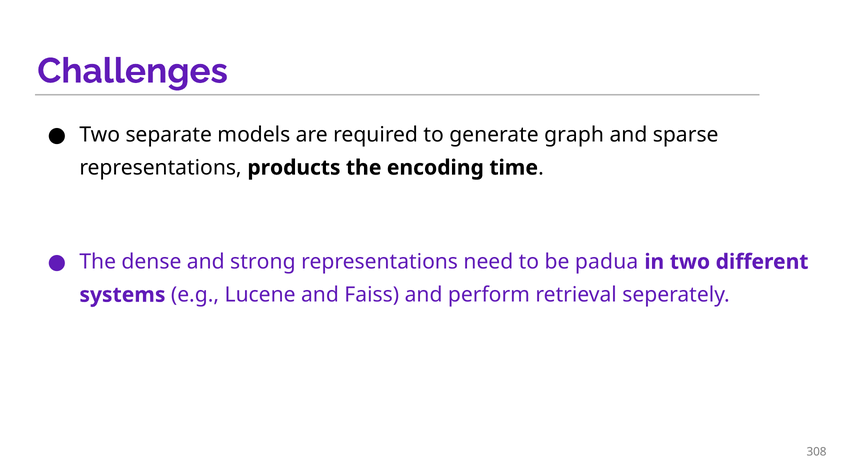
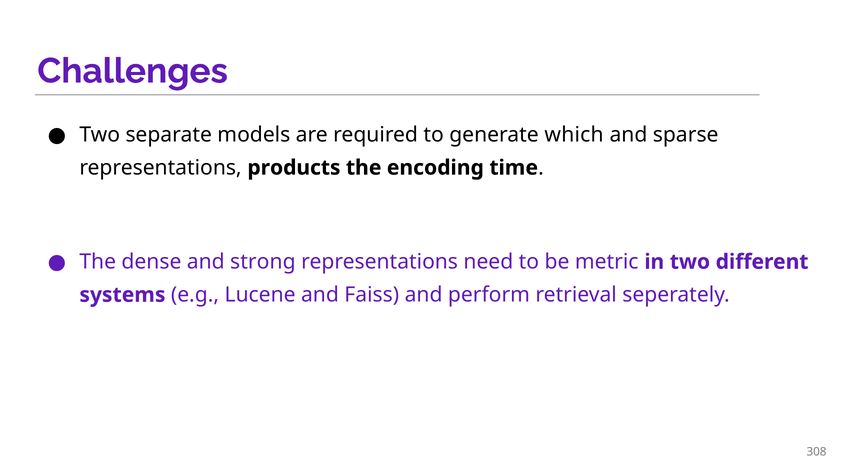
graph: graph -> which (574, 135)
padua: padua -> metric (607, 262)
